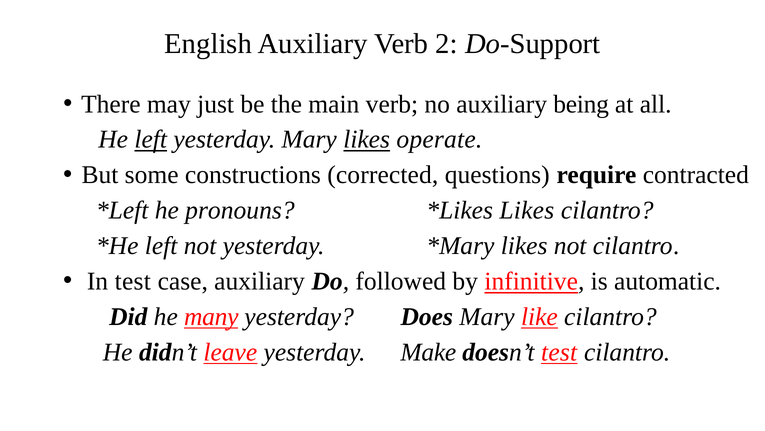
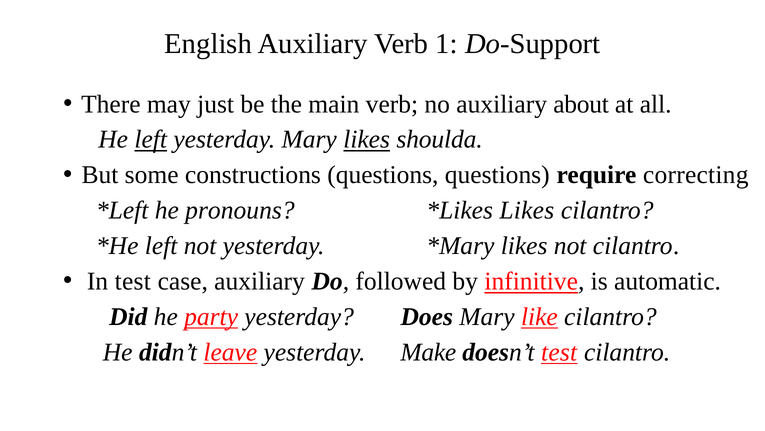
2: 2 -> 1 (447, 44)
being: being -> about (581, 104)
operate: operate -> shoulda (440, 139)
constructions corrected: corrected -> questions (383, 175)
contracted: contracted -> correcting (696, 175)
many: many -> party (211, 316)
